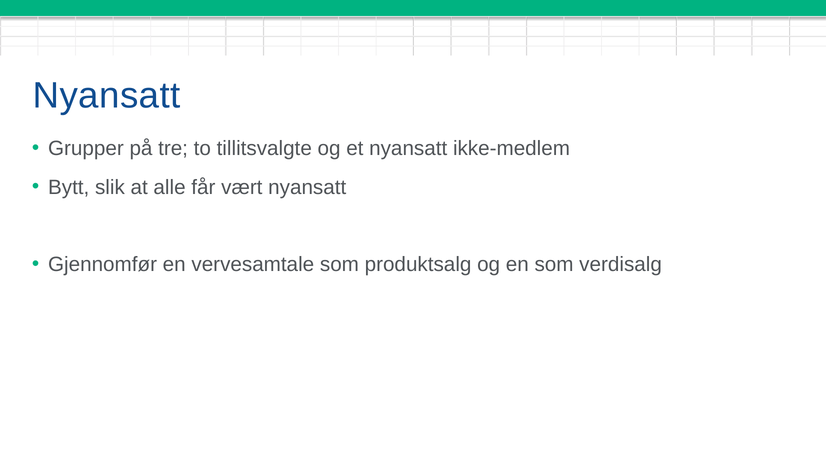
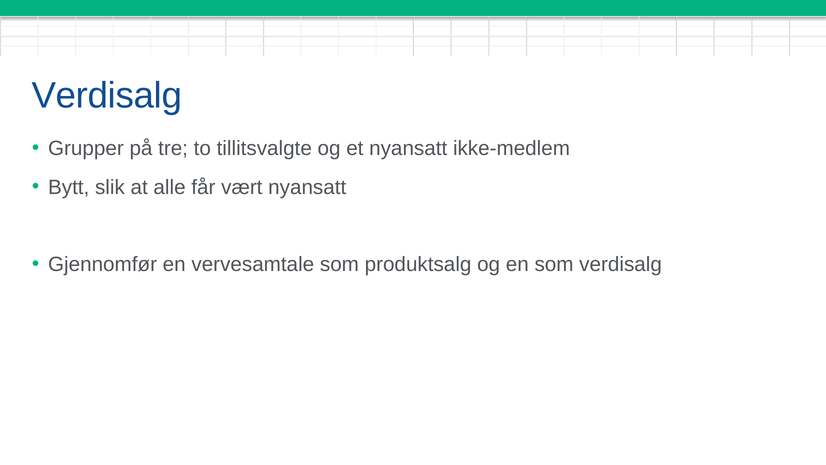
Nyansatt: Nyansatt -> Verdisalg (107, 95)
